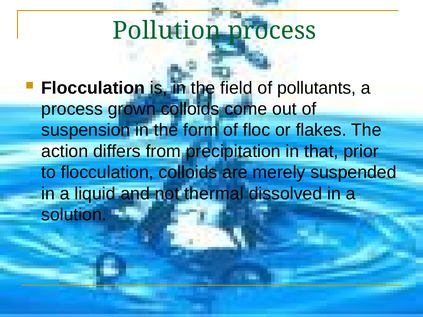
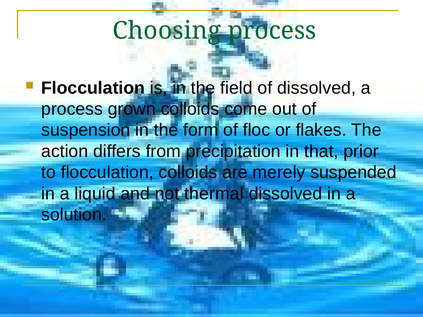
Pollution: Pollution -> Choosing (167, 31)
of pollutants: pollutants -> dissolved (317, 88)
